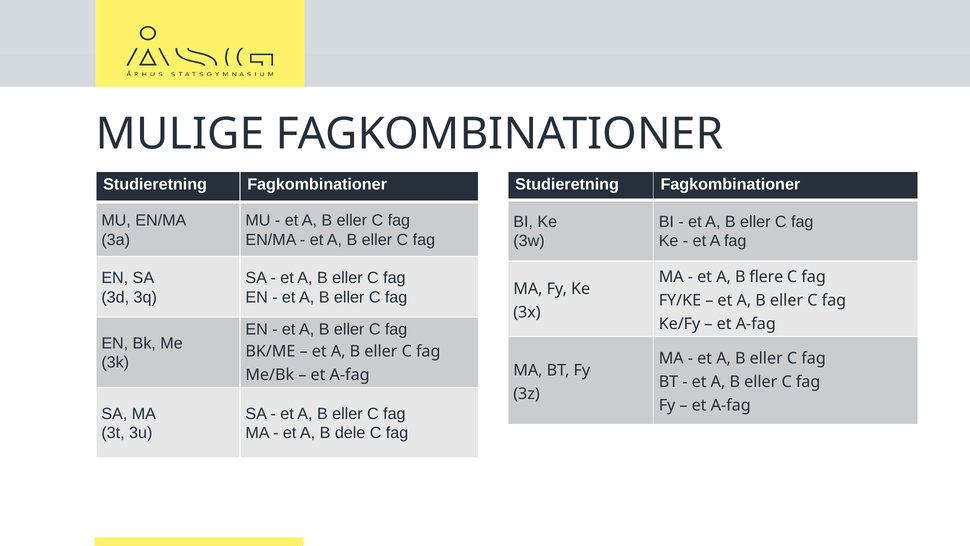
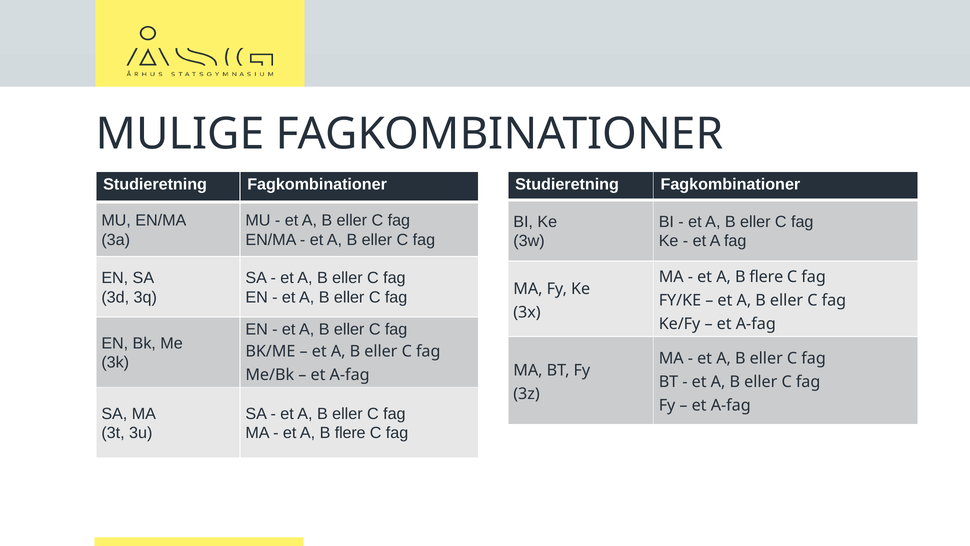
dele: dele -> flere (350, 433)
